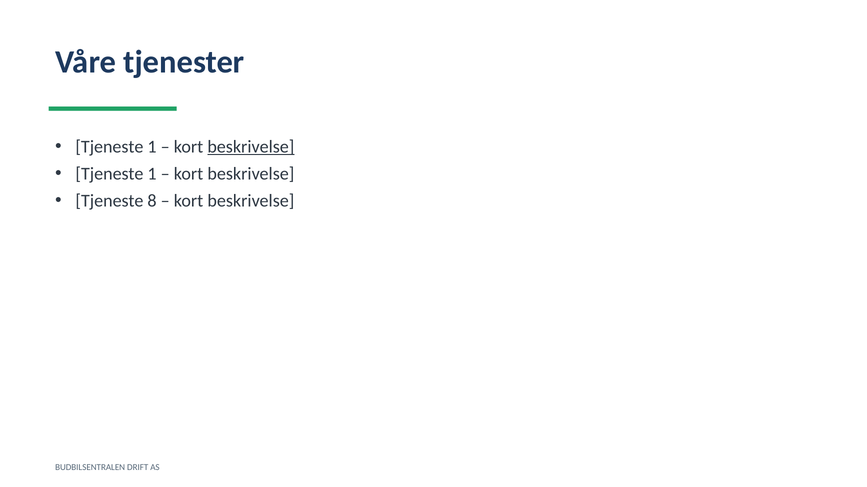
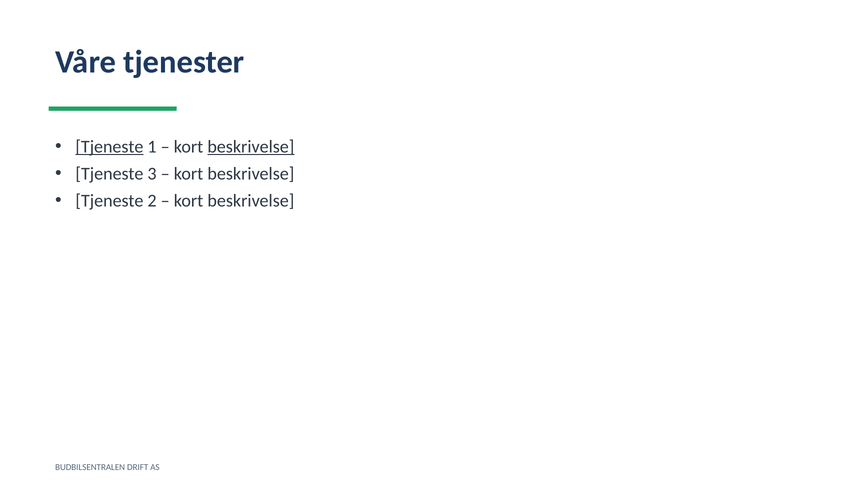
Tjeneste underline: none -> present (109, 147)
1: 1 -> 3 (152, 174)
8: 8 -> 2 (152, 201)
